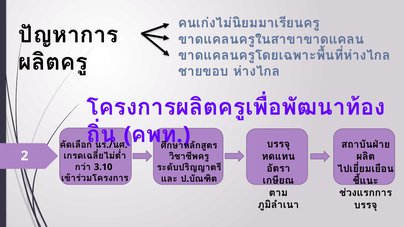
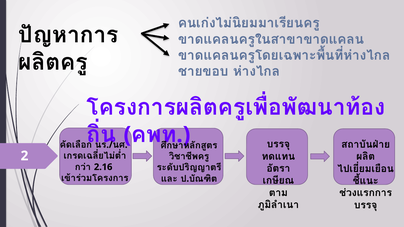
3.10: 3.10 -> 2.16 (103, 167)
